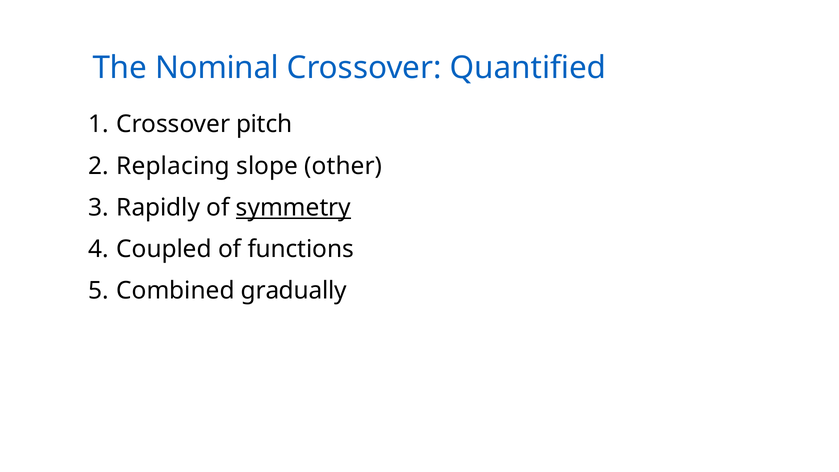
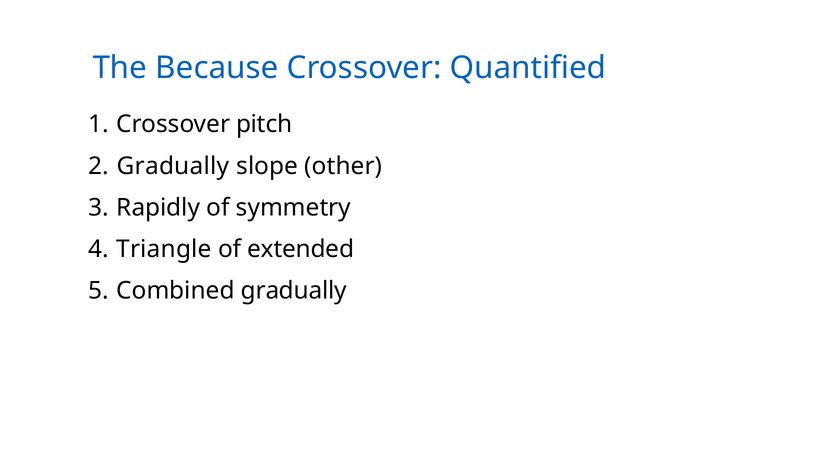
Nominal: Nominal -> Because (217, 68)
Replacing: Replacing -> Gradually (173, 166)
symmetry underline: present -> none (293, 208)
Coupled: Coupled -> Triangle (164, 249)
functions: functions -> extended (301, 249)
